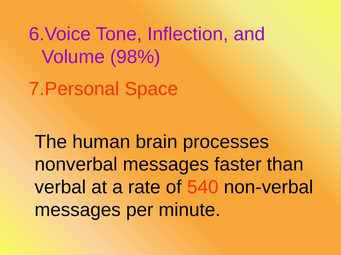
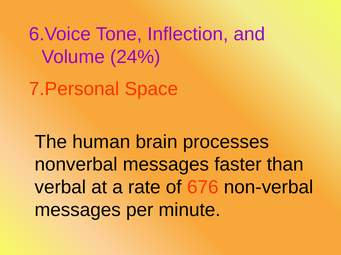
98%: 98% -> 24% (135, 57)
540: 540 -> 676 (203, 188)
